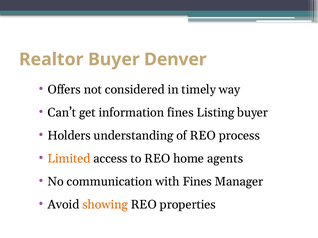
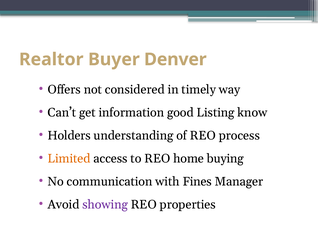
information fines: fines -> good (180, 113)
Listing buyer: buyer -> know (252, 113)
agents: agents -> buying (225, 159)
showing colour: orange -> purple (105, 205)
